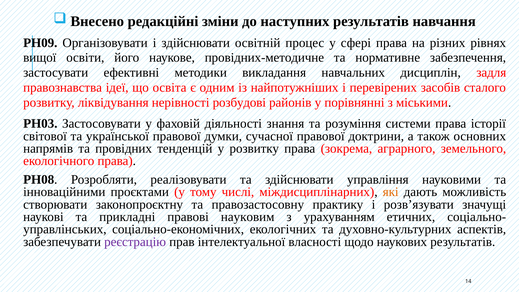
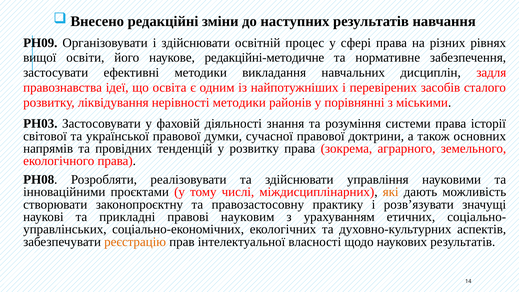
провідних-методичне: провідних-методичне -> редакційні-методичне (264, 58)
нерівності розбудові: розбудові -> методики (239, 102)
реєстрацію colour: purple -> orange (135, 242)
